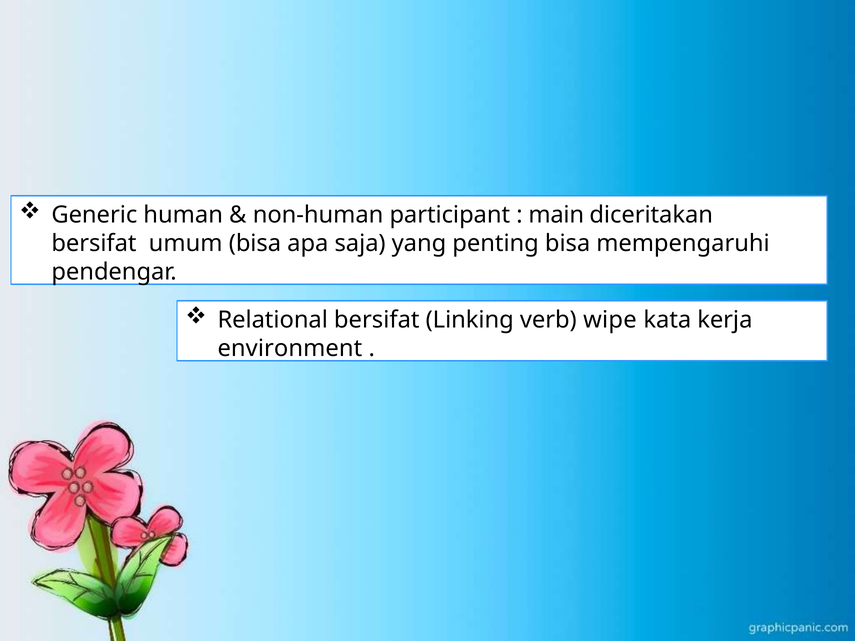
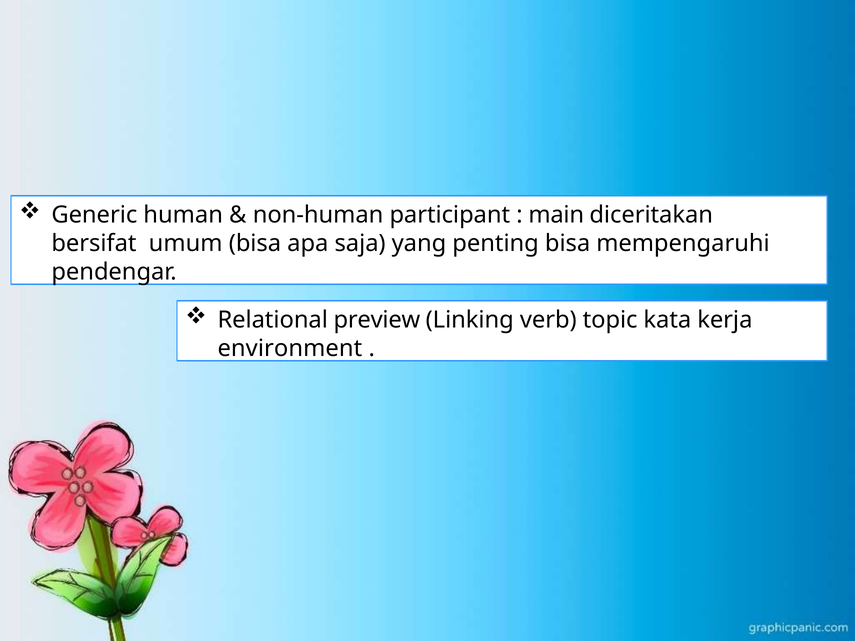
Relational bersifat: bersifat -> preview (377, 320)
wipe: wipe -> topic (610, 320)
